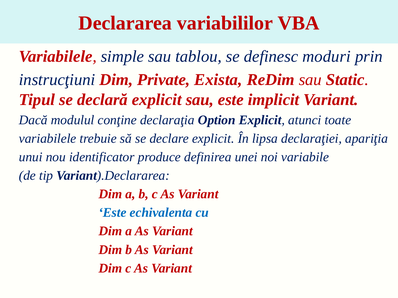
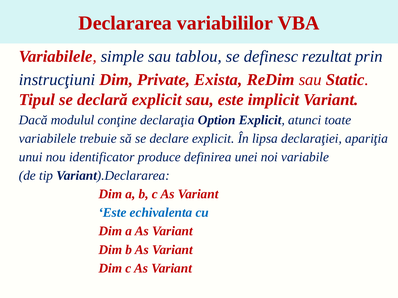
moduri: moduri -> rezultat (327, 57)
